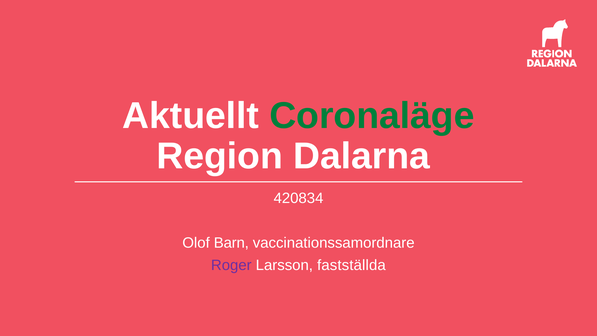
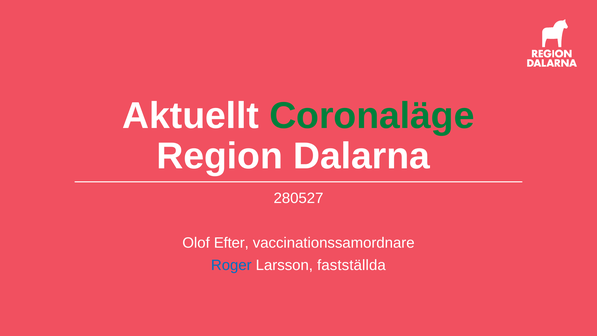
420834: 420834 -> 280527 (298, 198)
Barn: Barn -> Efter (231, 243)
Roger colour: purple -> blue (231, 265)
